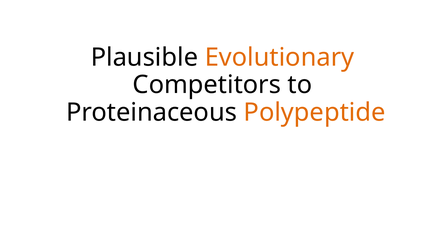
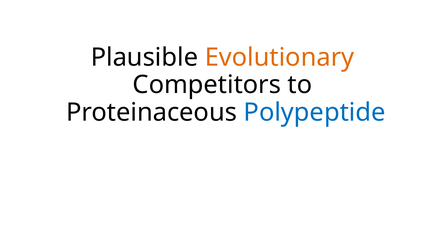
Polypeptide colour: orange -> blue (315, 113)
